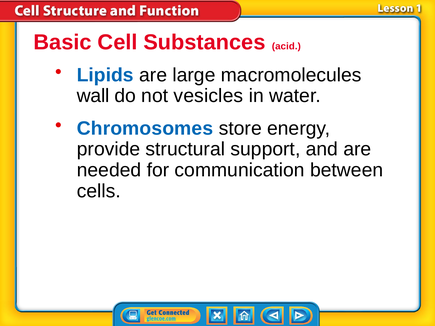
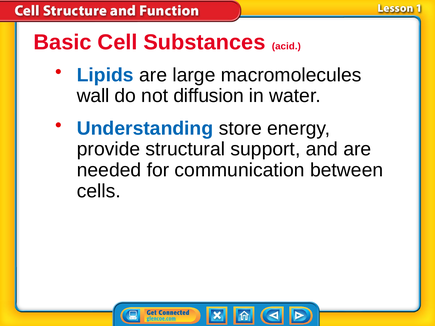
vesicles: vesicles -> diffusion (209, 96)
Chromosomes: Chromosomes -> Understanding (145, 128)
